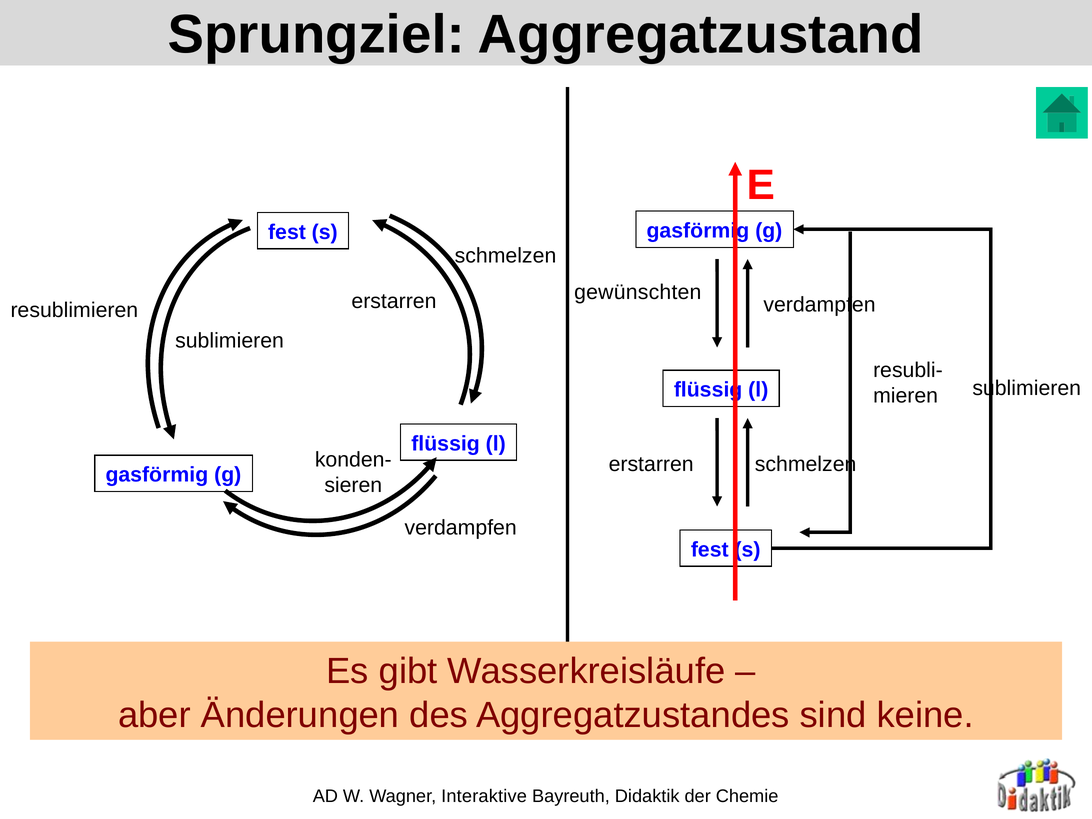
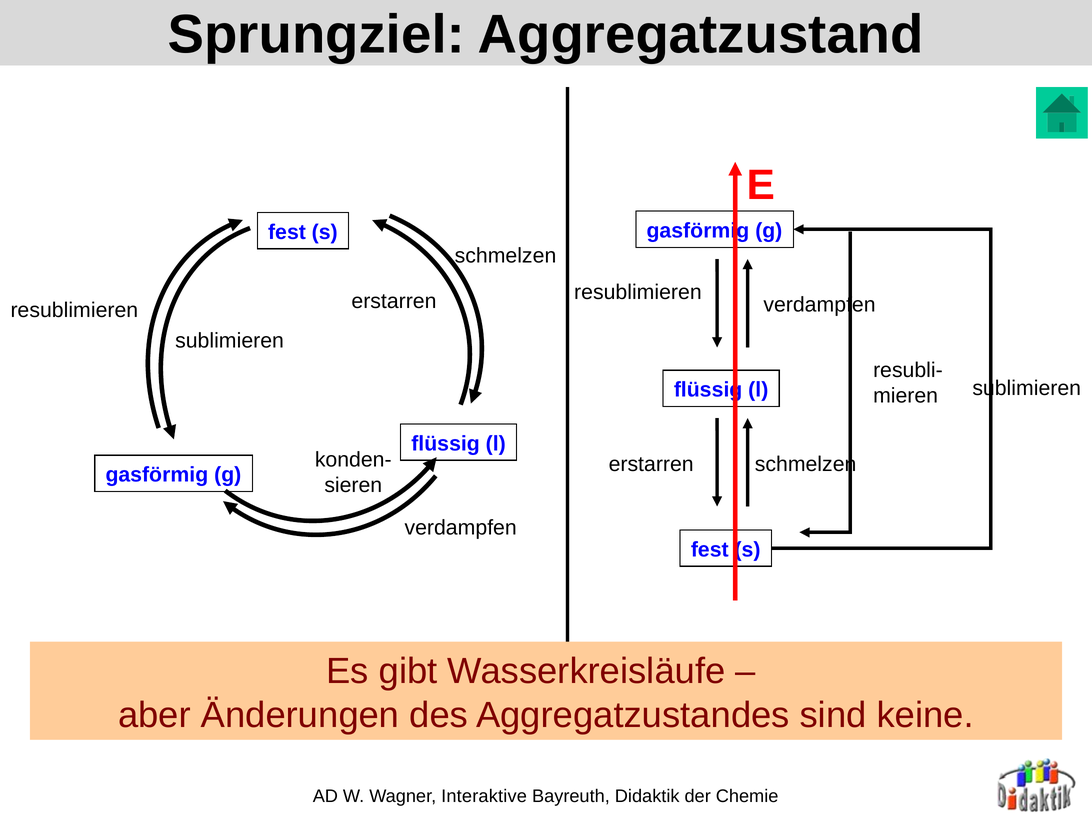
gewünschten: gewünschten -> resublimieren (638, 292)
